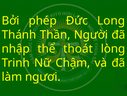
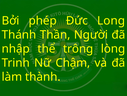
thoát: thoát -> trông (78, 48)
ngươi: ngươi -> thành (43, 76)
